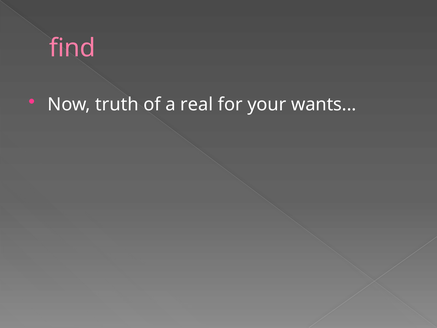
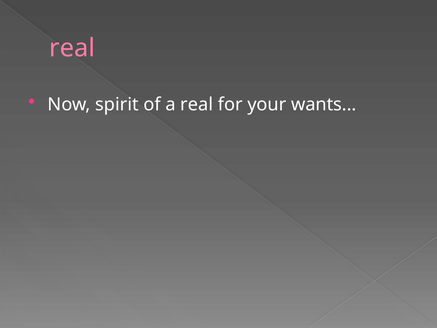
find: find -> real (72, 48)
truth: truth -> spirit (117, 104)
